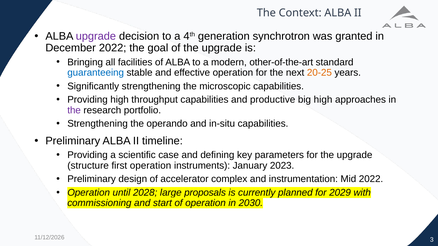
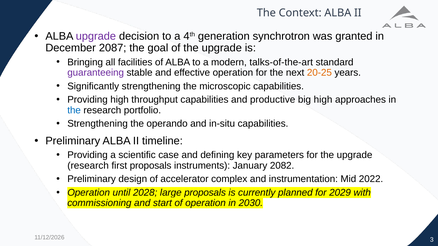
December 2022: 2022 -> 2087 (113, 48)
other-of-the-art: other-of-the-art -> talks-of-the-art (281, 62)
guaranteeing colour: blue -> purple (96, 73)
the colour: purple -> blue (74, 110)
structure: structure -> research (88, 166)
first operation: operation -> proposals (151, 166)
2023: 2023 -> 2082 (282, 166)
